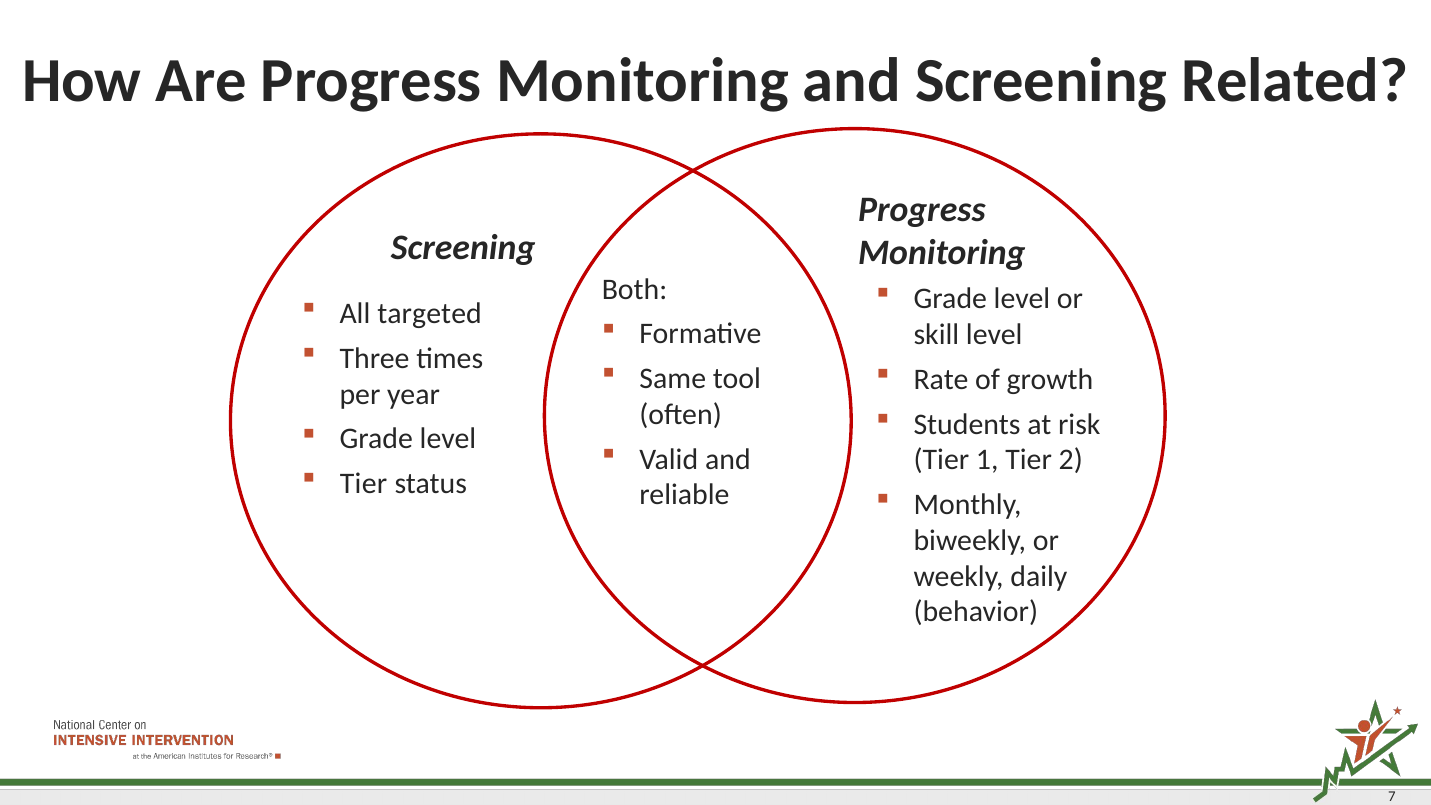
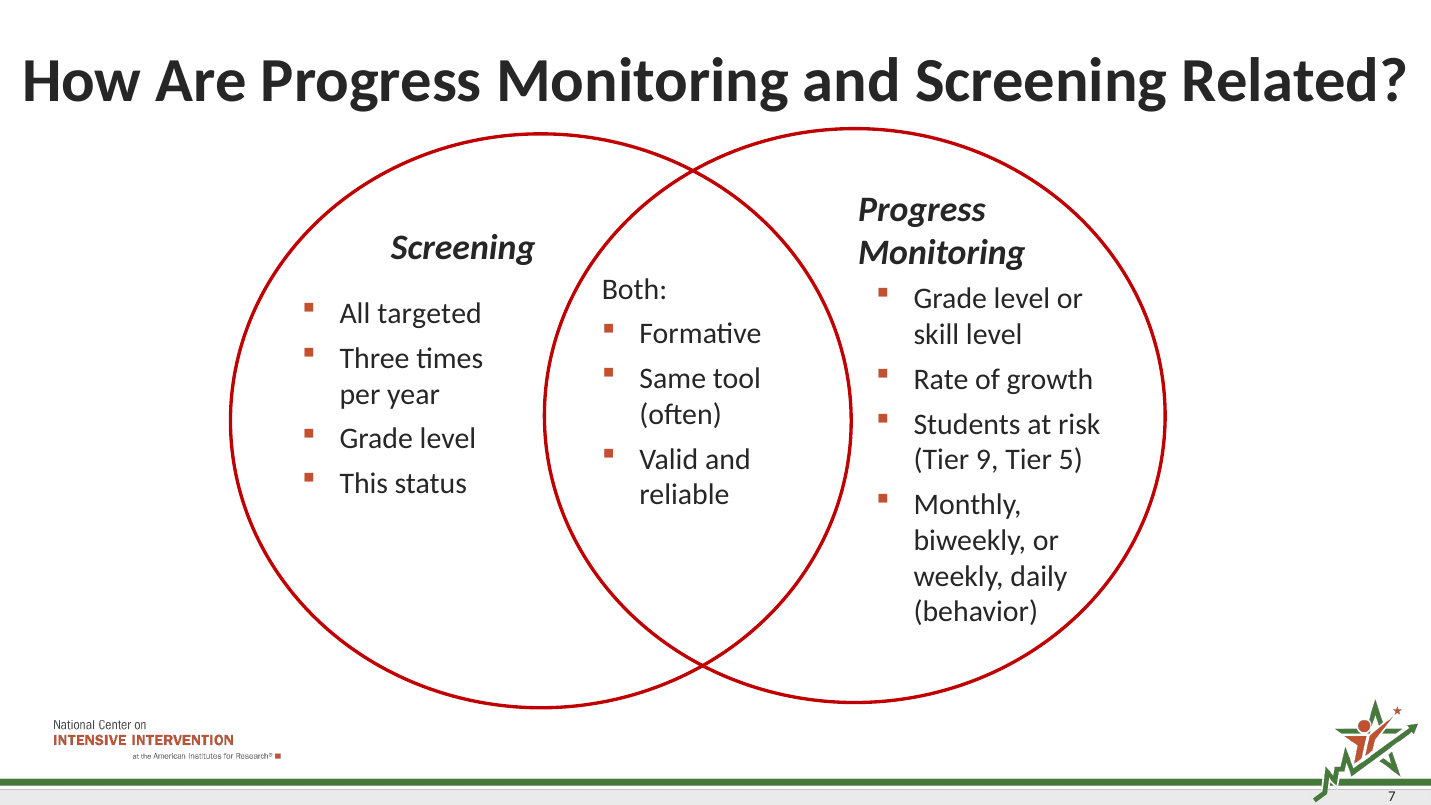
1: 1 -> 9 (987, 460)
2: 2 -> 5 (1071, 460)
Tier: Tier -> This (364, 484)
